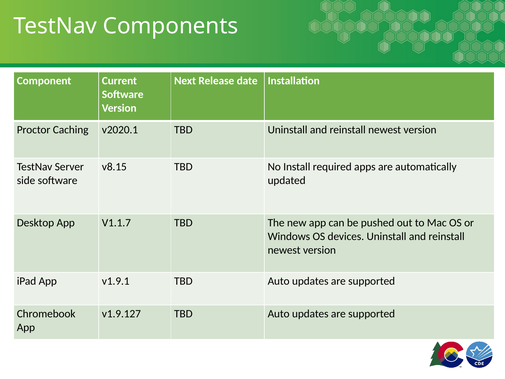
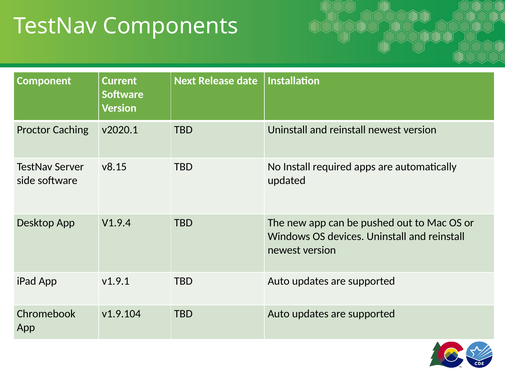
V1.1.7: V1.1.7 -> V1.9.4 (116, 223)
v1.9.127: v1.9.127 -> v1.9.104 (121, 314)
